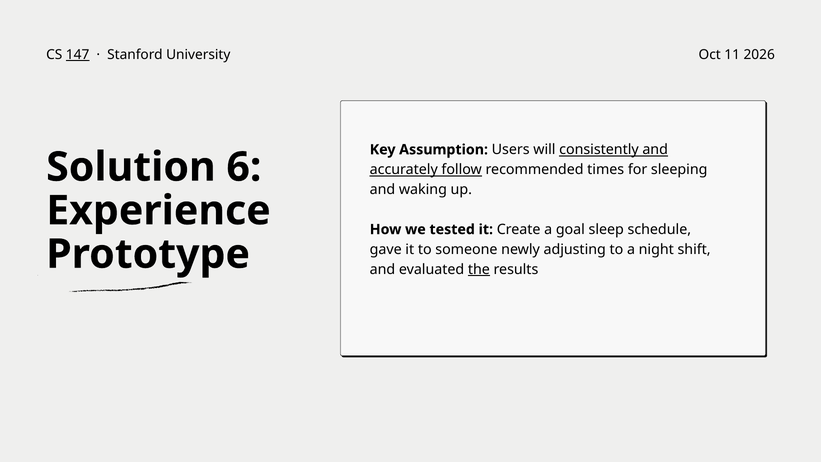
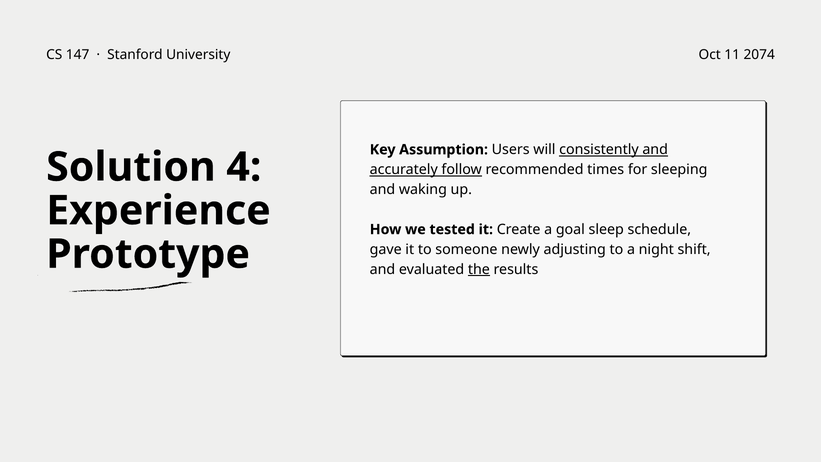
147 underline: present -> none (78, 55)
2026: 2026 -> 2074 (759, 55)
6: 6 -> 4 (244, 167)
